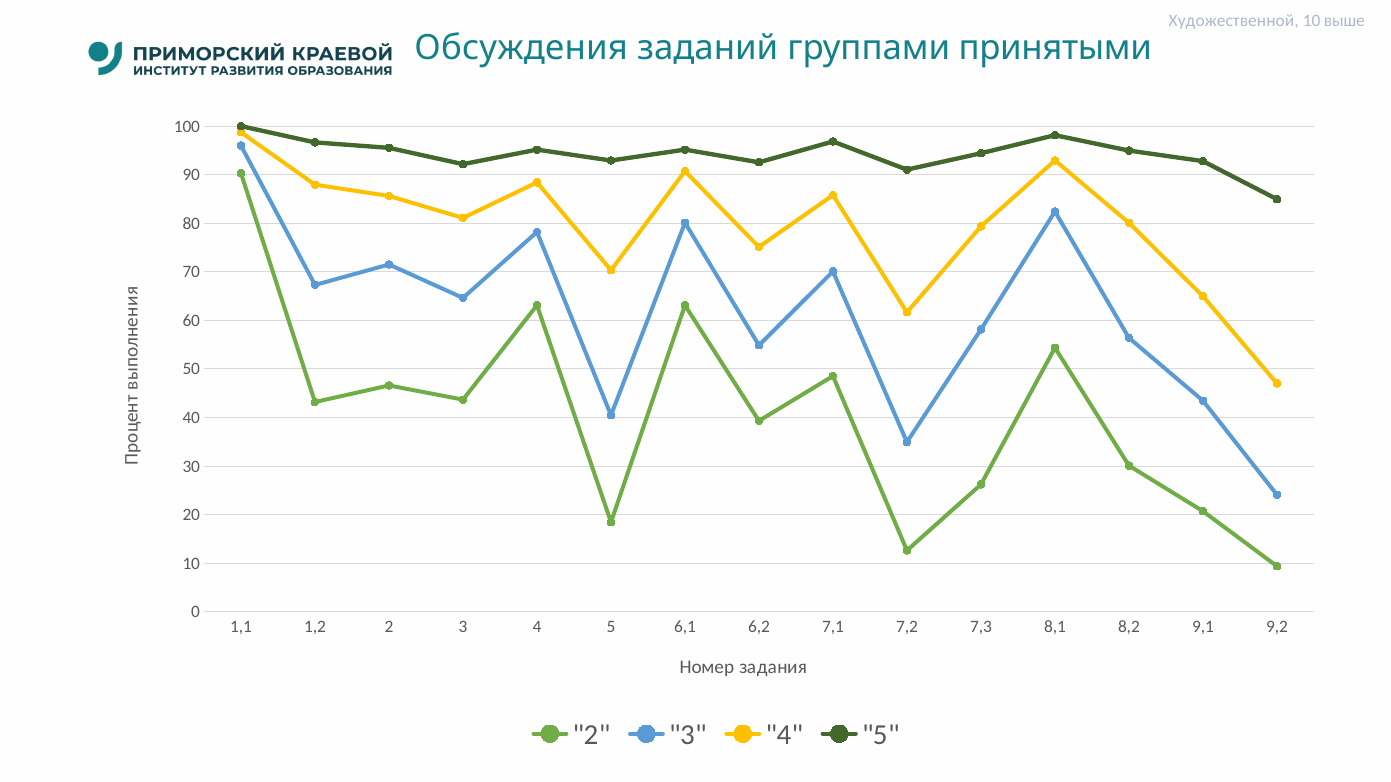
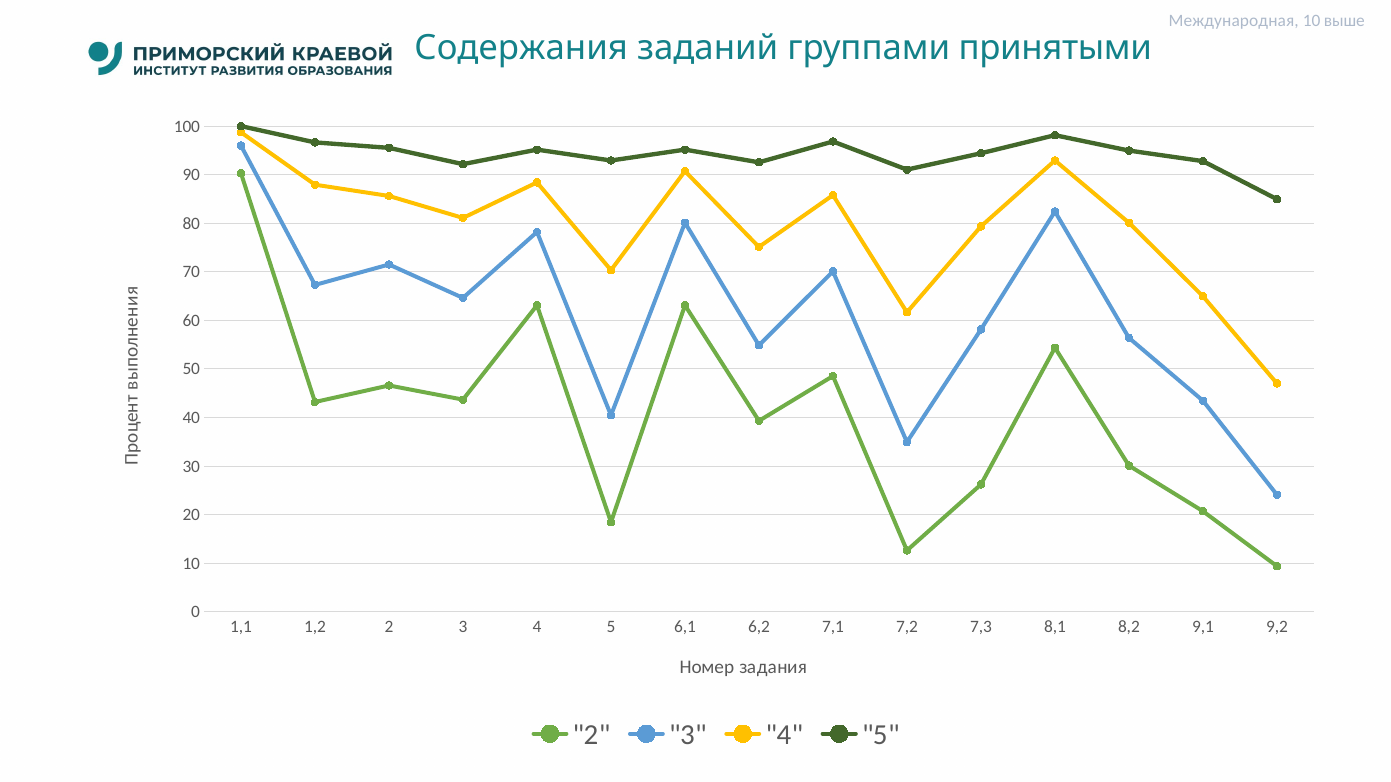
Художественной: Художественной -> Международная (1234, 21)
Обсуждения: Обсуждения -> Содержания (521, 48)
